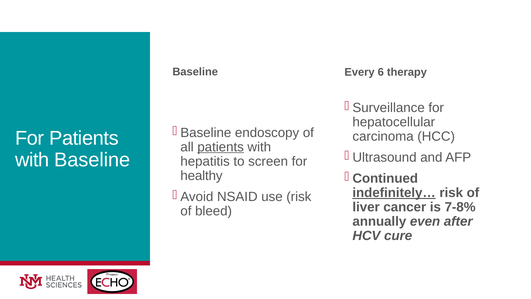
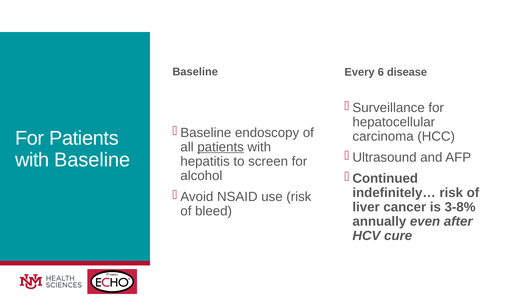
therapy: therapy -> disease (407, 72)
healthy: healthy -> alcohol (201, 175)
indefinitely… underline: present -> none (394, 193)
7-8%: 7-8% -> 3-8% (460, 207)
